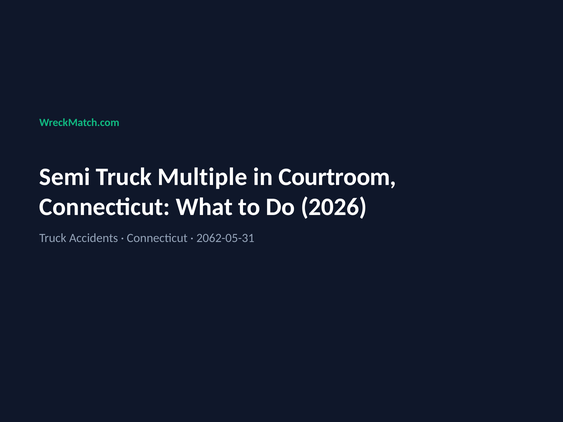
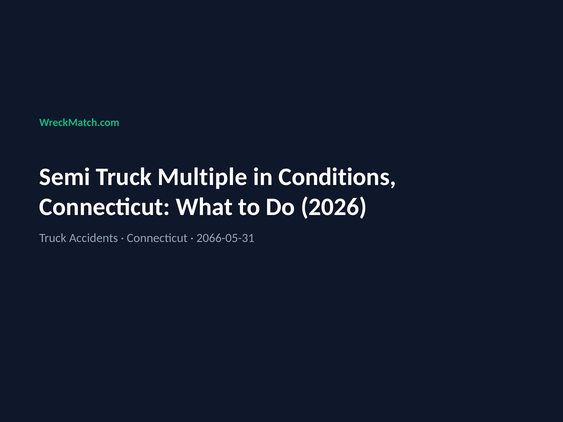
Courtroom: Courtroom -> Conditions (337, 177)
2062-05-31: 2062-05-31 -> 2066-05-31 (225, 238)
